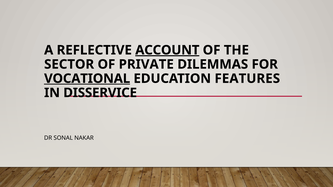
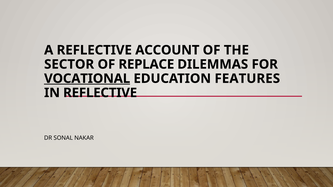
ACCOUNT underline: present -> none (167, 50)
PRIVATE: PRIVATE -> REPLACE (146, 64)
IN DISSERVICE: DISSERVICE -> REFLECTIVE (100, 93)
